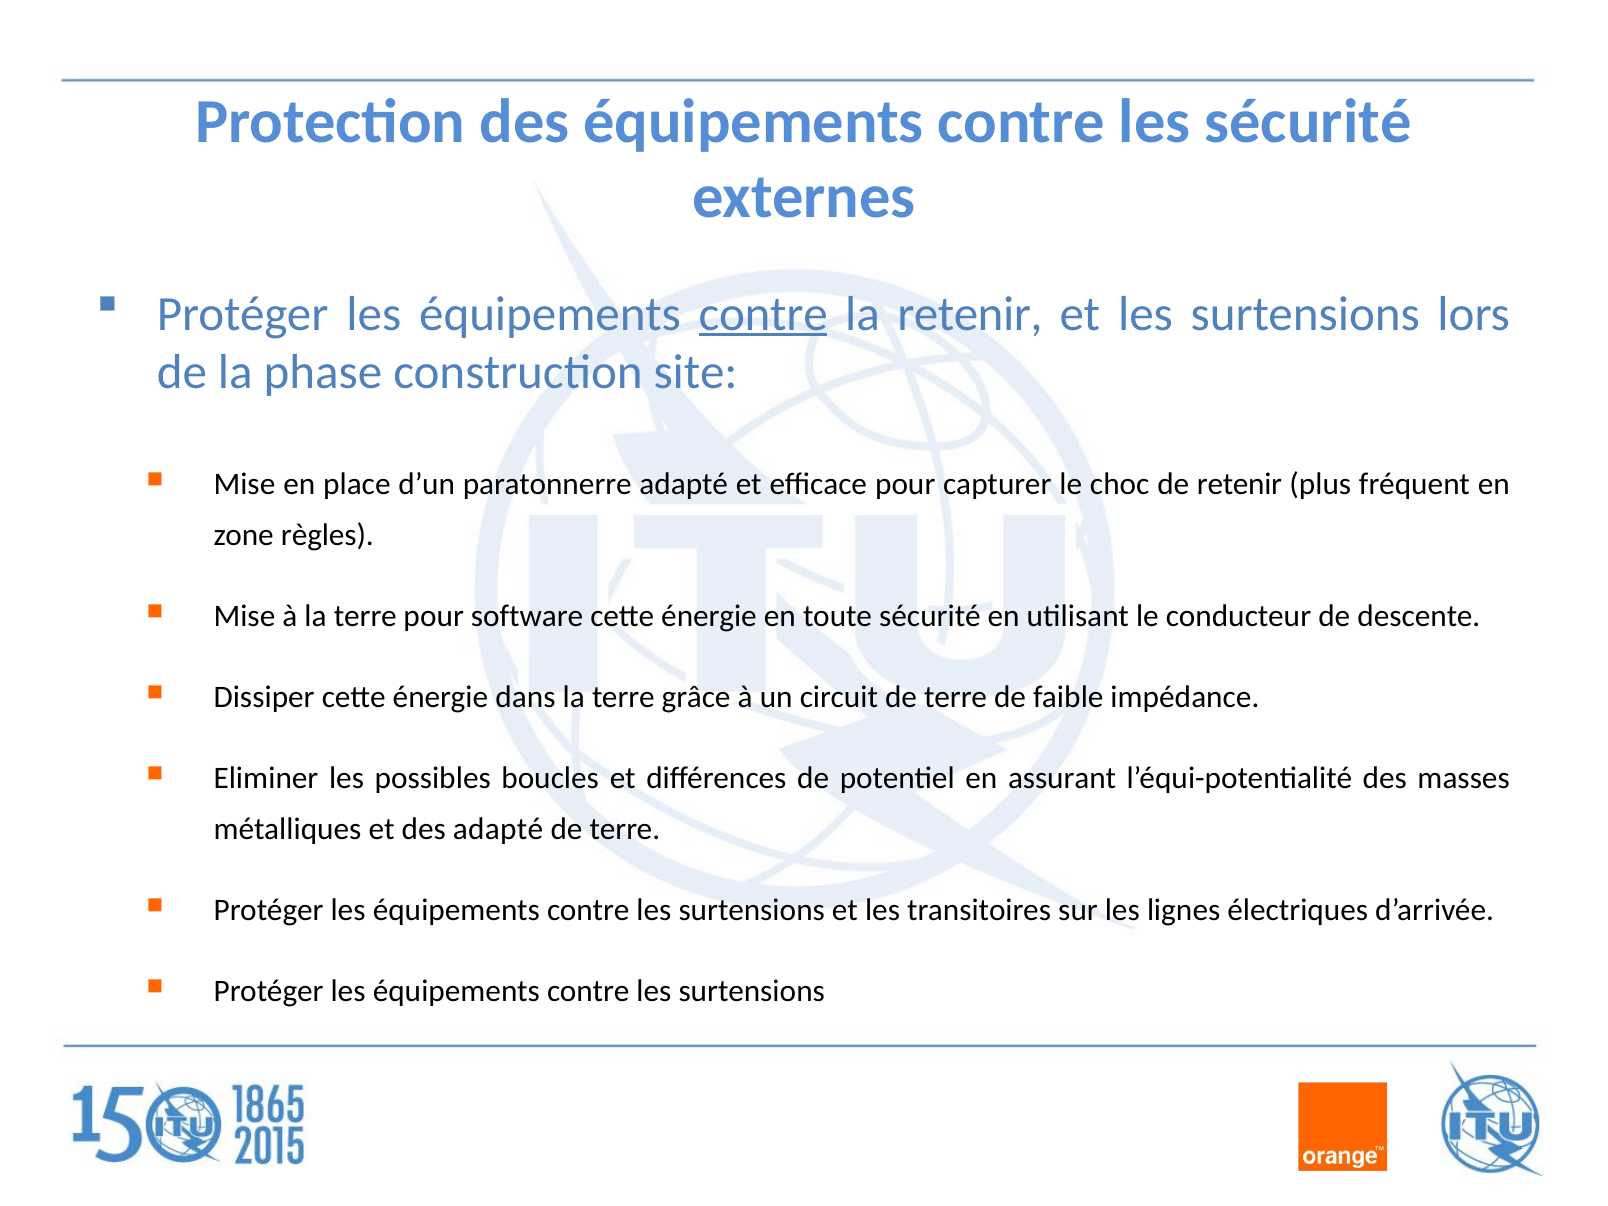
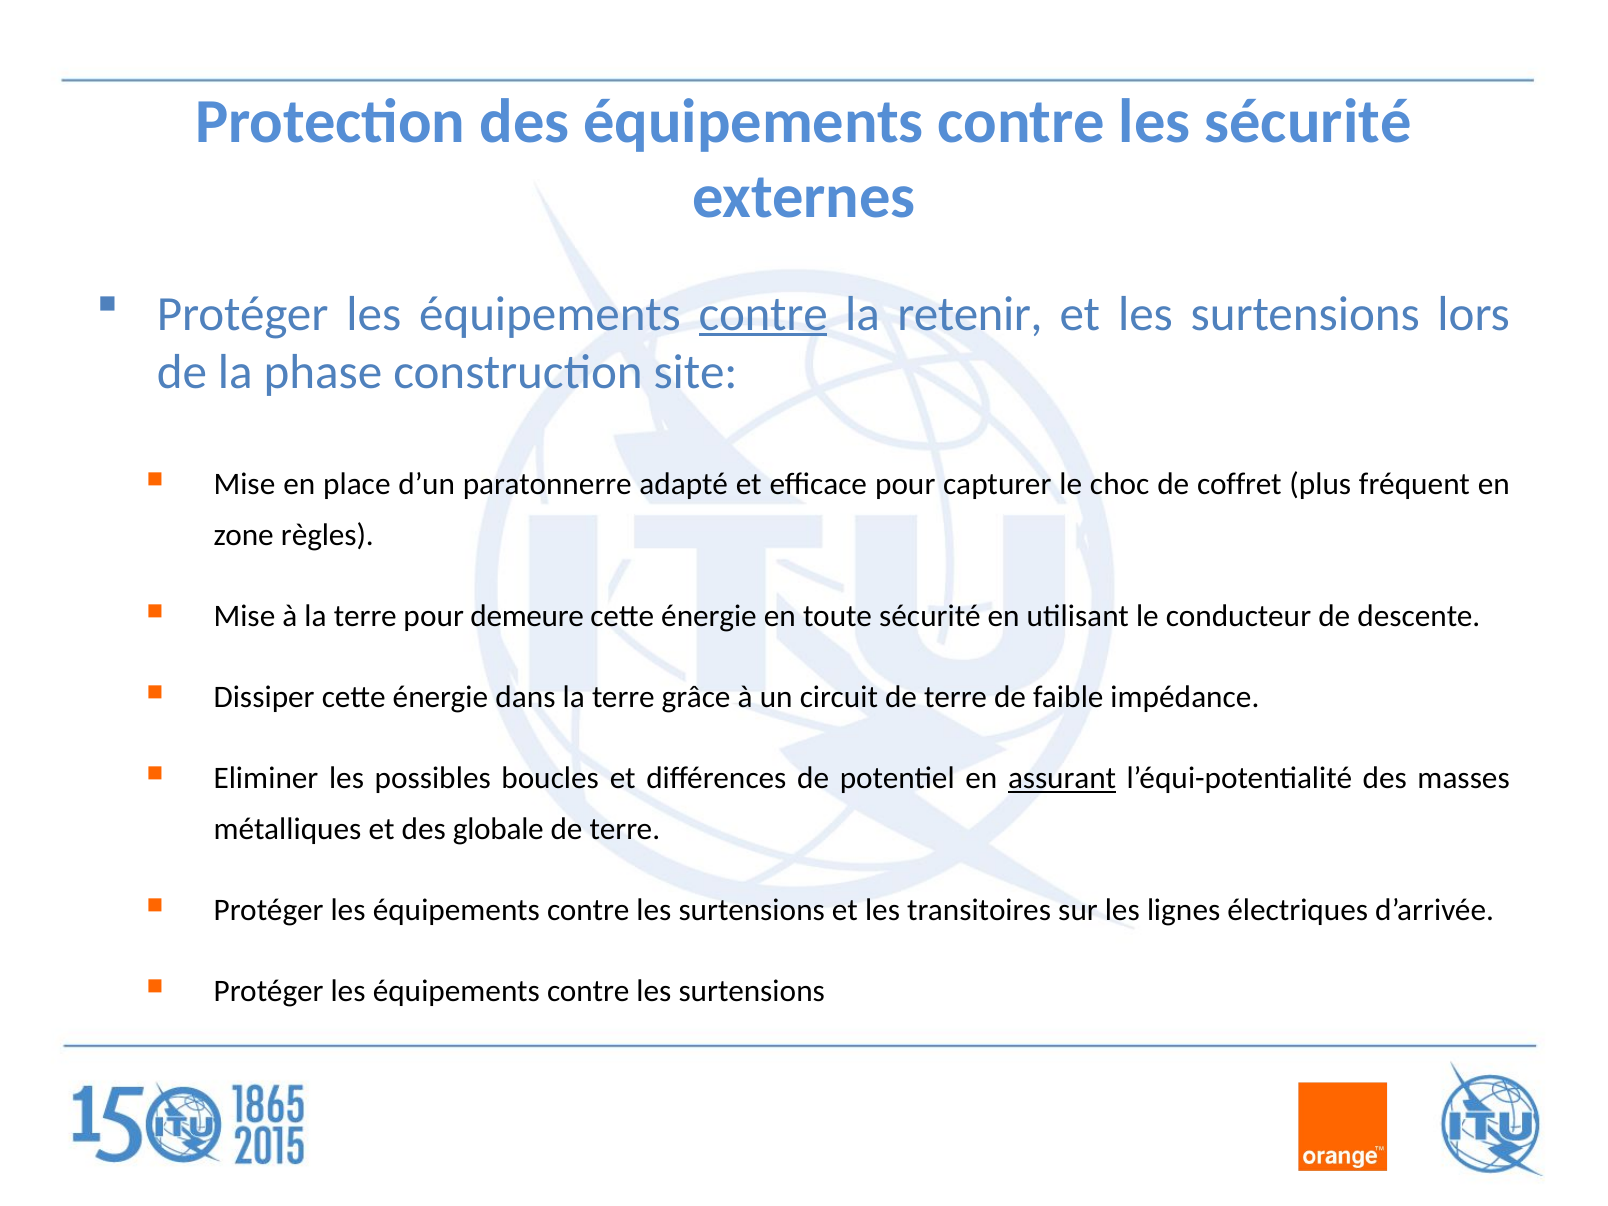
de retenir: retenir -> coffret (1239, 485)
software: software -> demeure (527, 616)
assurant underline: none -> present (1062, 778)
des adapté: adapté -> globale (498, 829)
